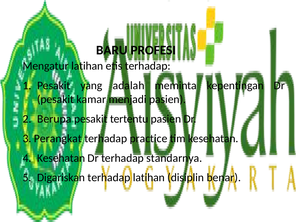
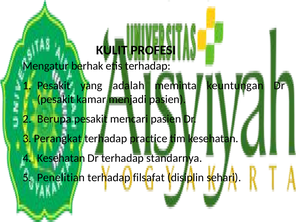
BARU: BARU -> KULIT (112, 50)
Mengatur latihan: latihan -> berhak (87, 66)
kepentingan: kepentingan -> keuntungan (235, 85)
tertentu: tertentu -> mencari (129, 119)
Digariskan: Digariskan -> Penelitian (61, 178)
terhadap latihan: latihan -> filsafat (149, 178)
benar: benar -> sehari (224, 178)
